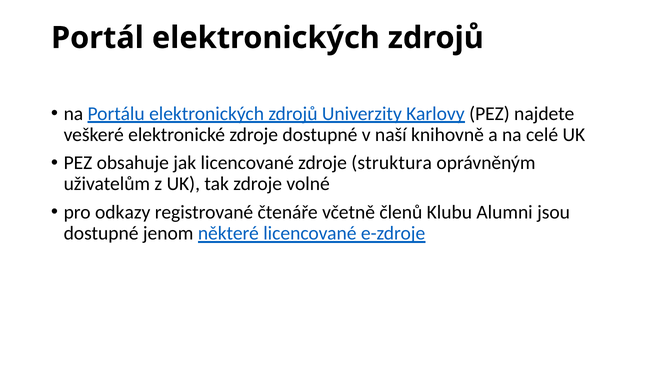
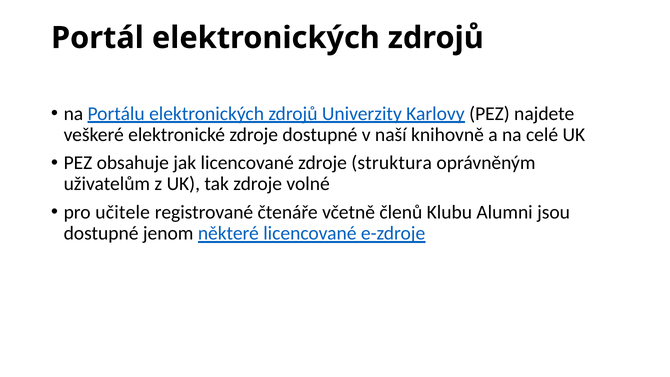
odkazy: odkazy -> učitele (123, 212)
